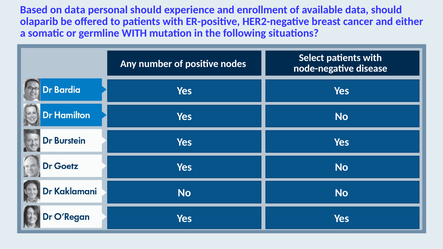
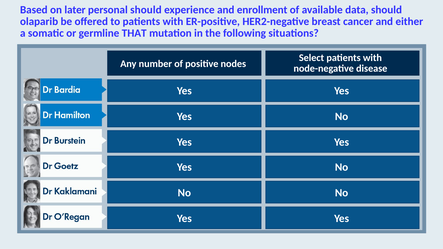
on data: data -> later (75, 10)
germline WITH: WITH -> THAT (134, 33)
